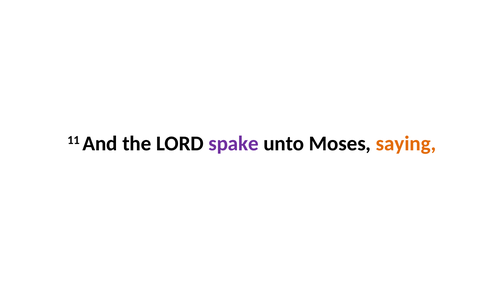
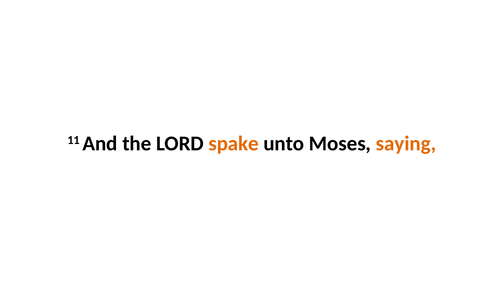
spake colour: purple -> orange (234, 143)
